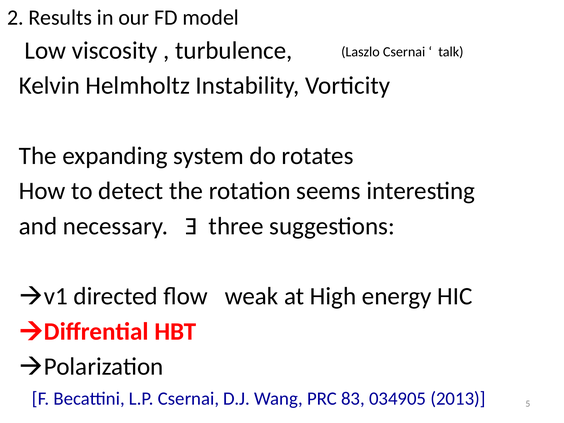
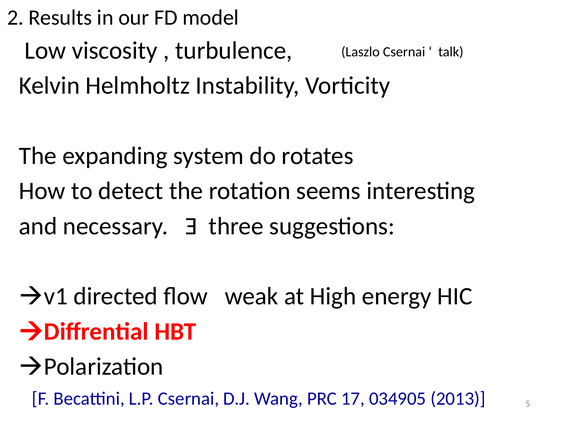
83: 83 -> 17 (353, 399)
